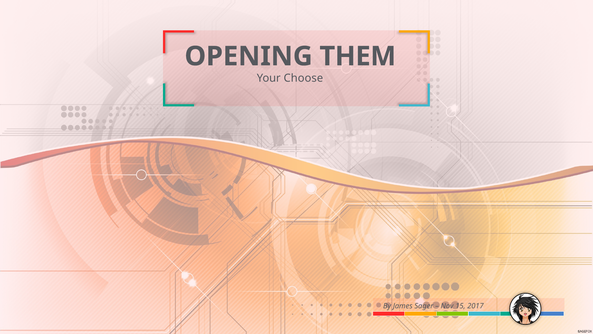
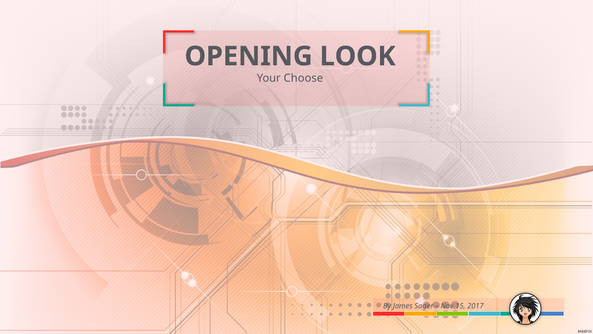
THEM: THEM -> LOOK (358, 56)
